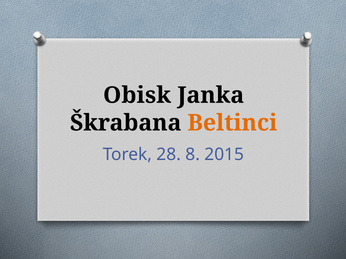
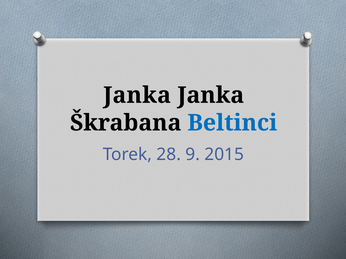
Obisk: Obisk -> Janka (137, 95)
Beltinci colour: orange -> blue (232, 123)
8: 8 -> 9 (193, 155)
